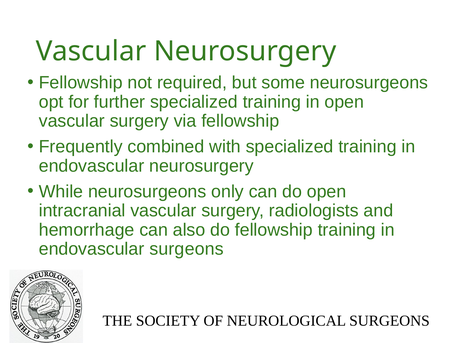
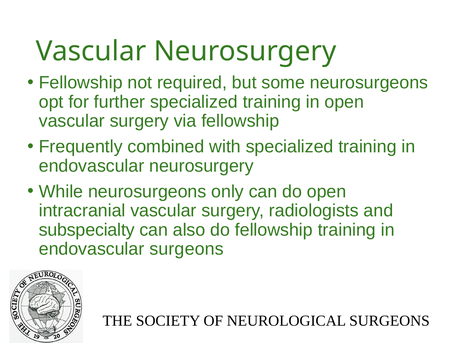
hemorrhage: hemorrhage -> subspecialty (87, 230)
